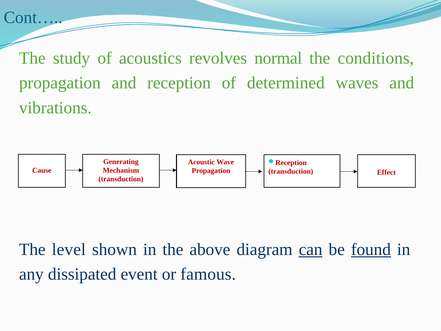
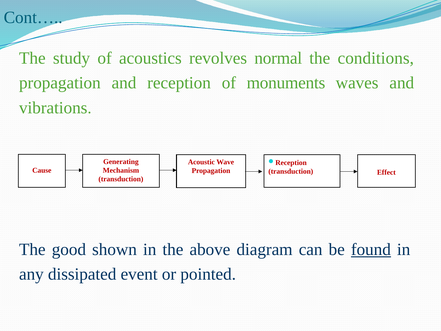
determined: determined -> monuments (286, 83)
level: level -> good (69, 249)
can underline: present -> none (311, 249)
famous: famous -> pointed (208, 274)
